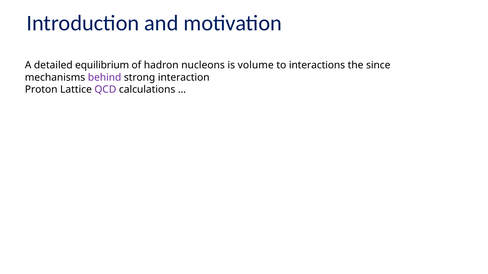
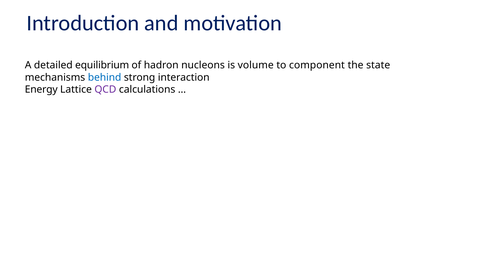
interactions: interactions -> component (317, 65)
since: since -> state (378, 65)
behind colour: purple -> blue (105, 78)
Proton: Proton -> Energy (41, 90)
